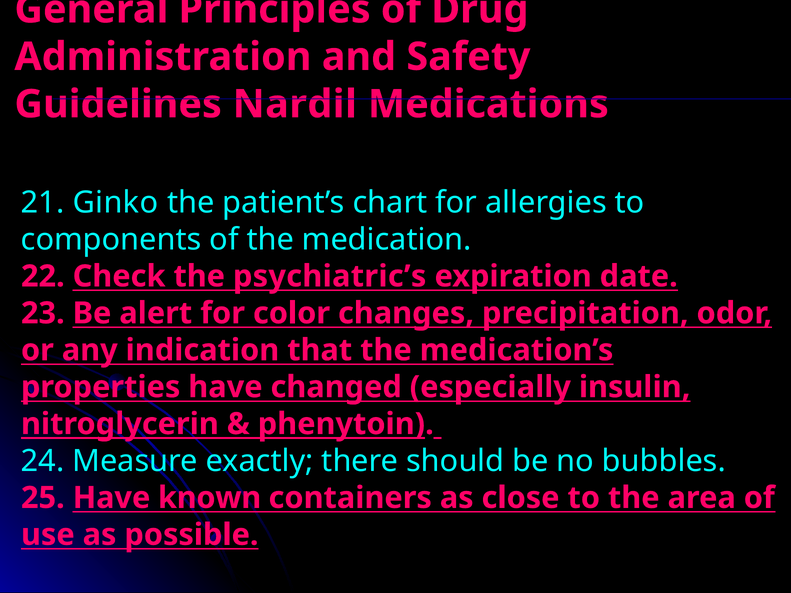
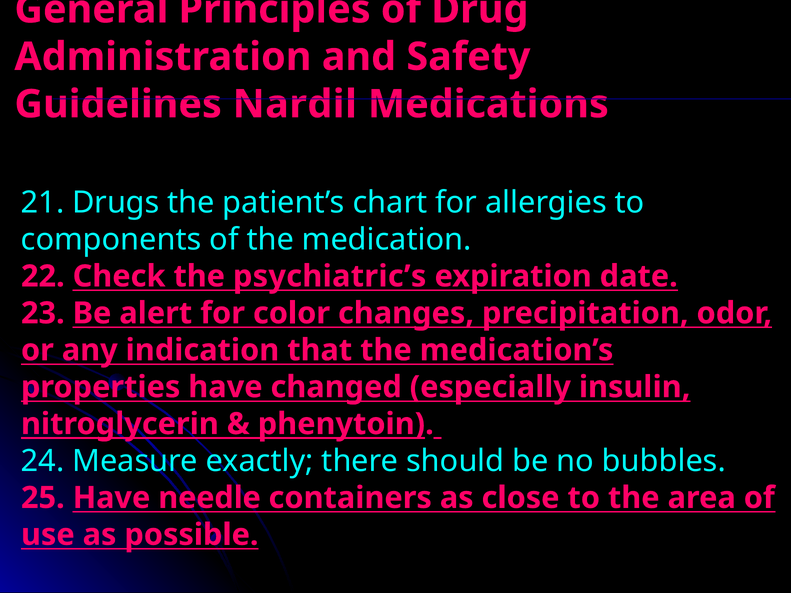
Ginko: Ginko -> Drugs (116, 203)
known: known -> needle (210, 498)
